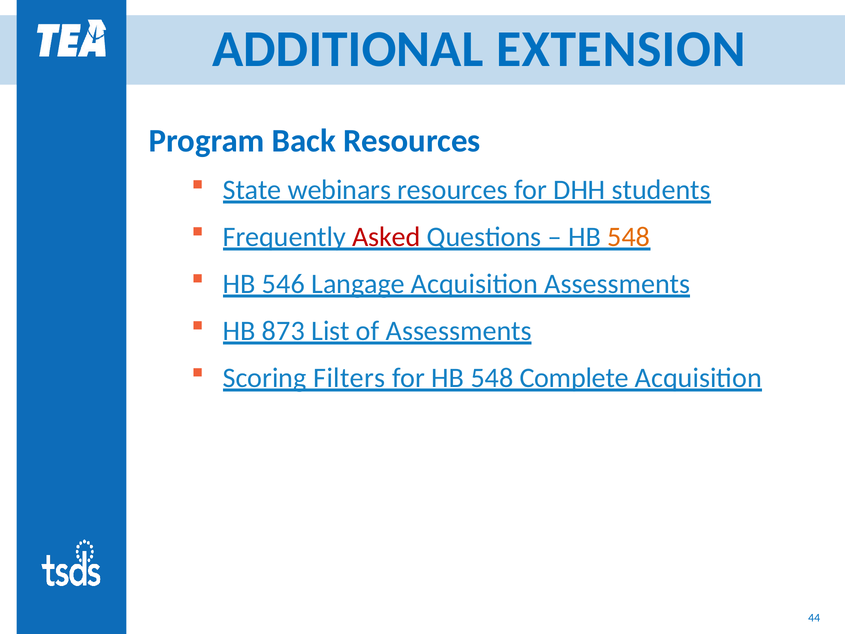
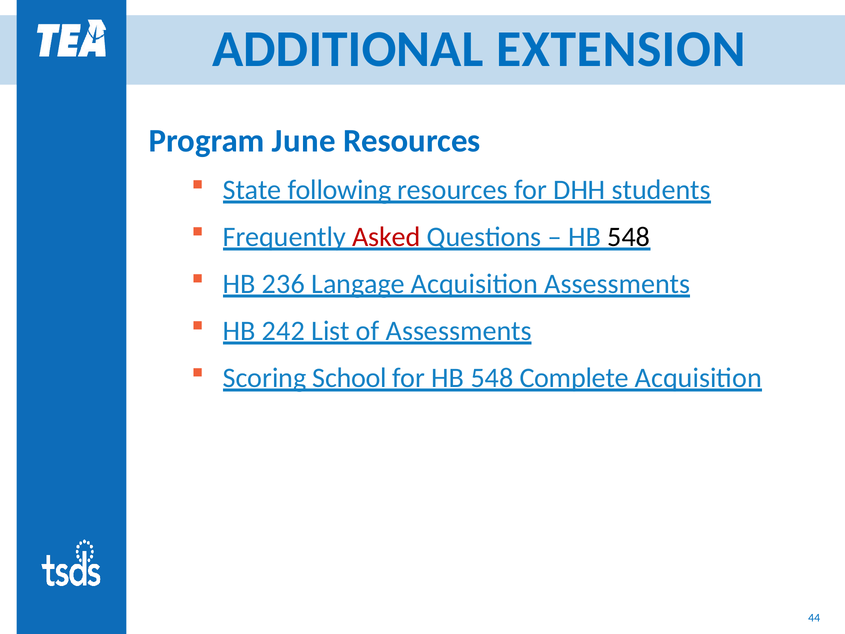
Back: Back -> June (304, 141)
webinars: webinars -> following (339, 190)
548 colour: orange -> black (629, 237)
546: 546 -> 236 (283, 284)
873: 873 -> 242 (283, 331)
Filters: Filters -> School (350, 378)
